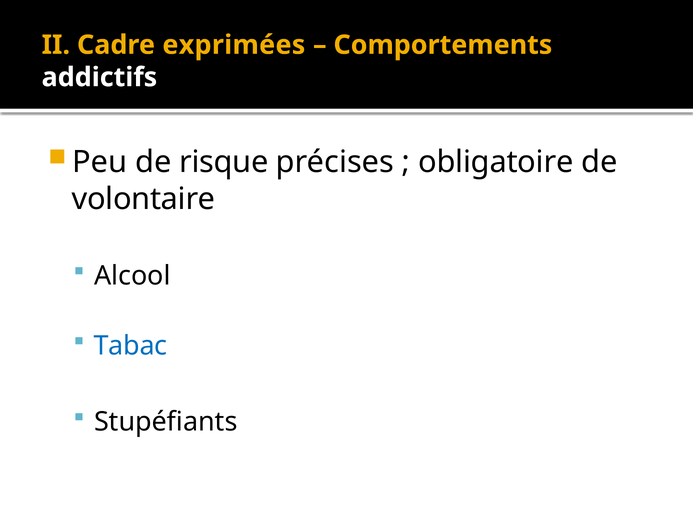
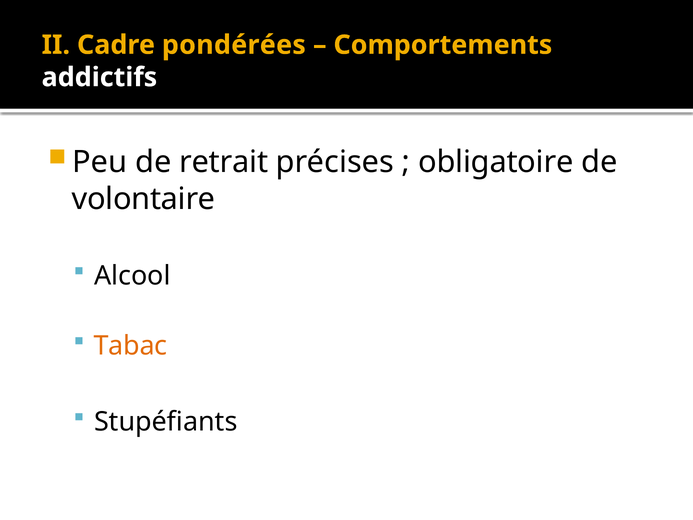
exprimées: exprimées -> pondérées (234, 45)
risque: risque -> retrait (224, 162)
Tabac colour: blue -> orange (131, 346)
